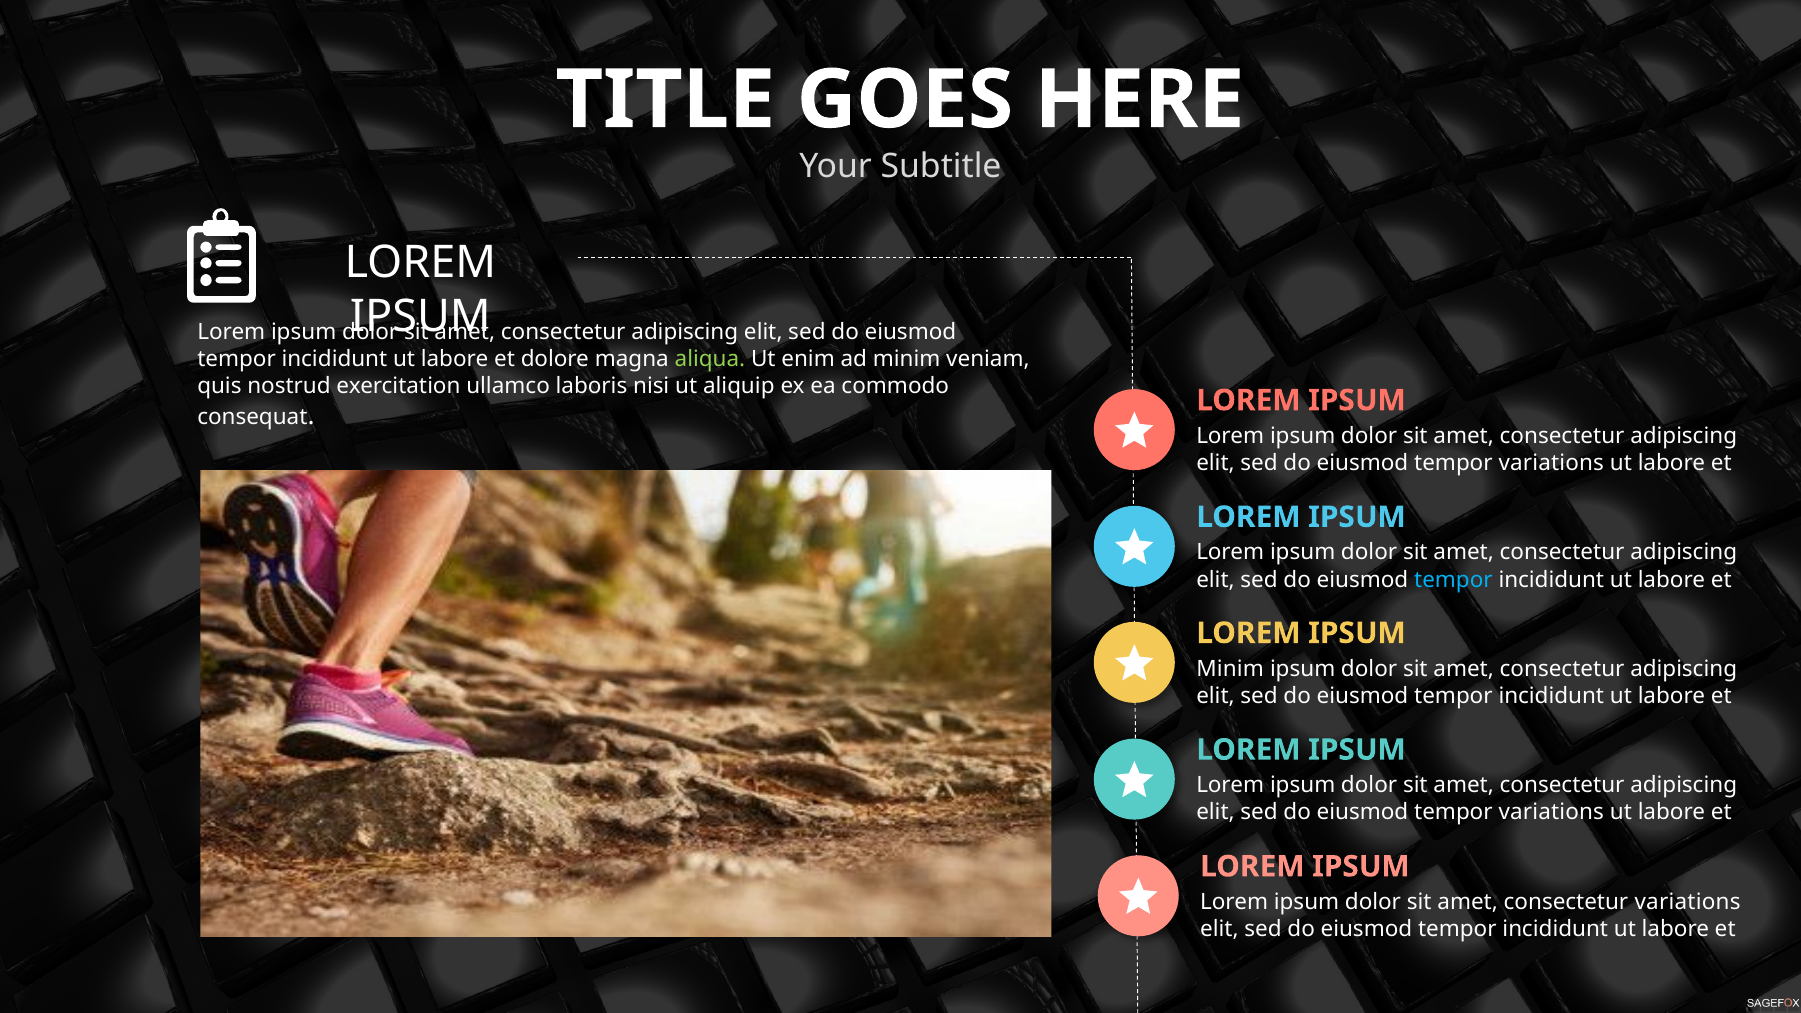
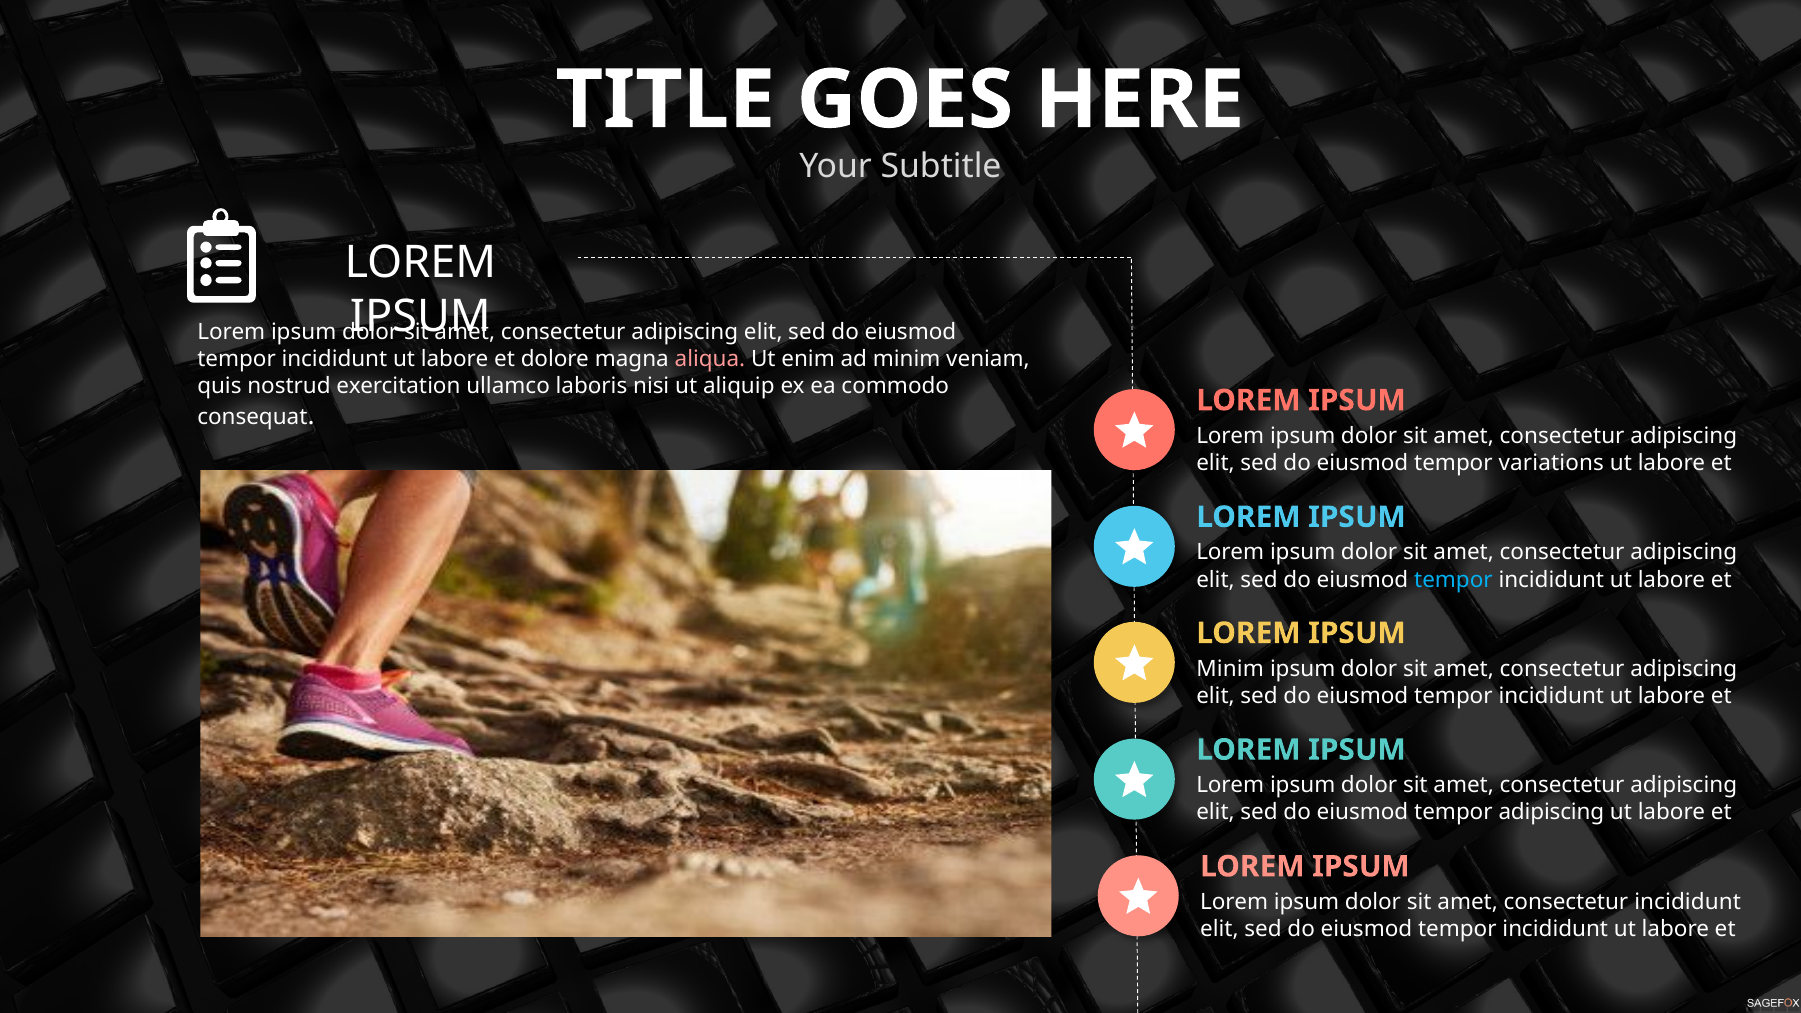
aliqua colour: light green -> pink (710, 359)
variations: variations -> adipiscing (1551, 812)
consectetur variations: variations -> incididunt (1688, 902)
